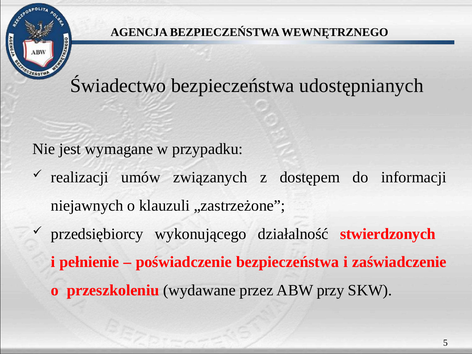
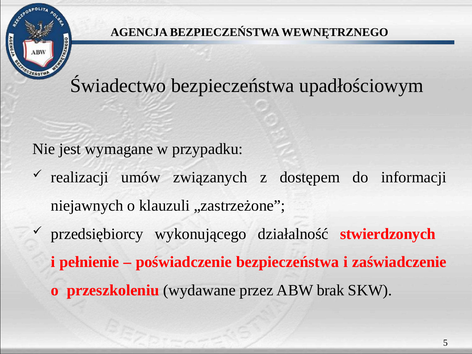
udostępnianych: udostępnianych -> upadłościowym (361, 86)
przy: przy -> brak (331, 290)
